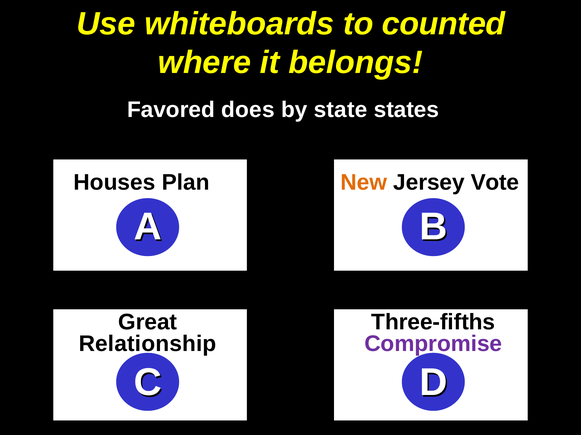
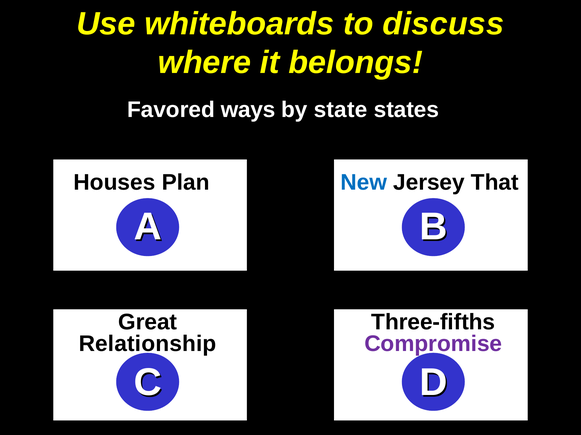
counted: counted -> discuss (443, 24)
does: does -> ways (248, 110)
New colour: orange -> blue (364, 183)
Vote: Vote -> That (495, 183)
